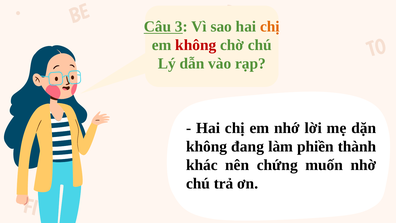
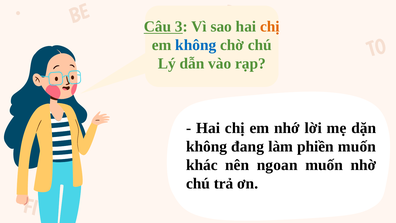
không colour: red -> blue (196, 45)
phiền thành: thành -> muốn (357, 146)
chứng: chứng -> ngoan (277, 165)
